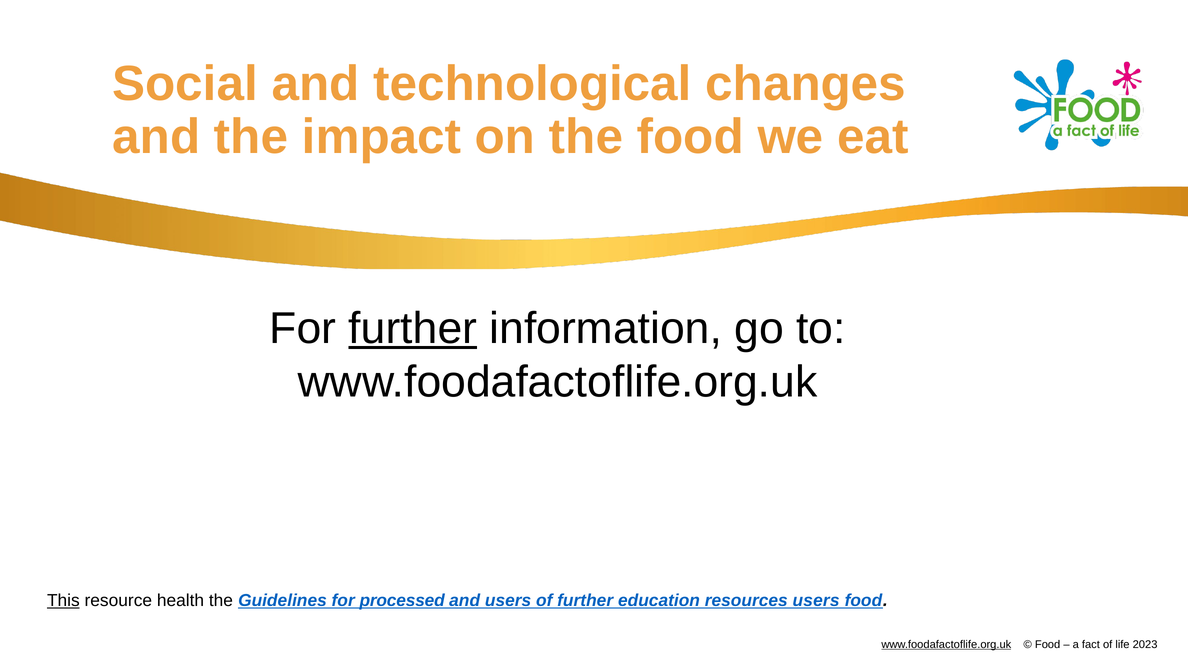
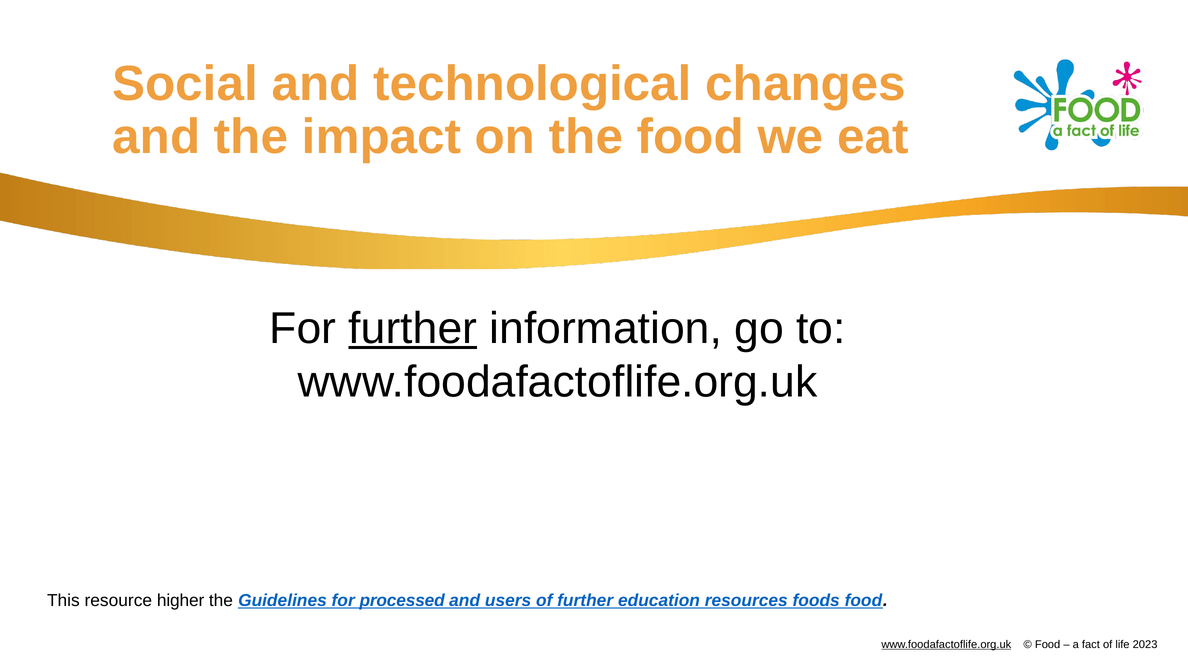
This underline: present -> none (63, 601)
health: health -> higher (181, 601)
resources users: users -> foods (816, 601)
